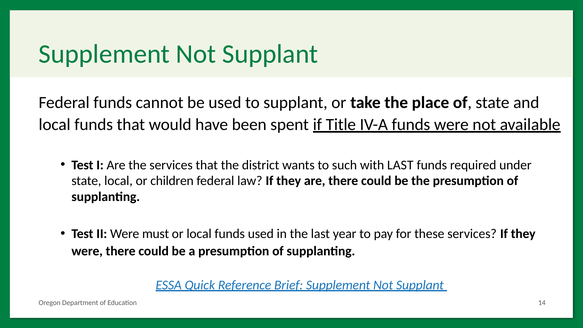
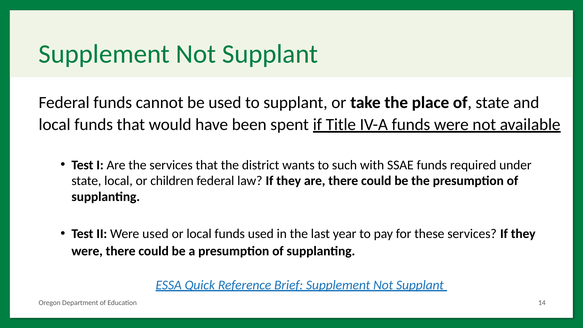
with LAST: LAST -> SSAE (400, 165)
Were must: must -> used (155, 234)
